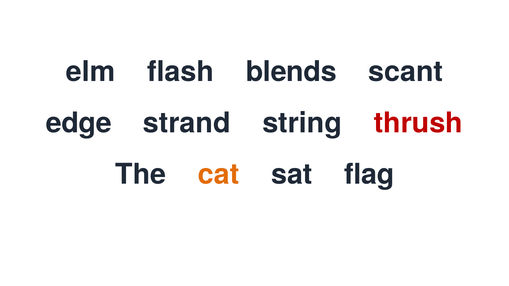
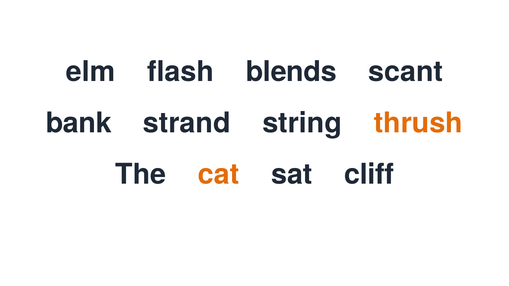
edge: edge -> bank (79, 123)
thrush colour: red -> orange (418, 123)
flag: flag -> cliff (369, 175)
